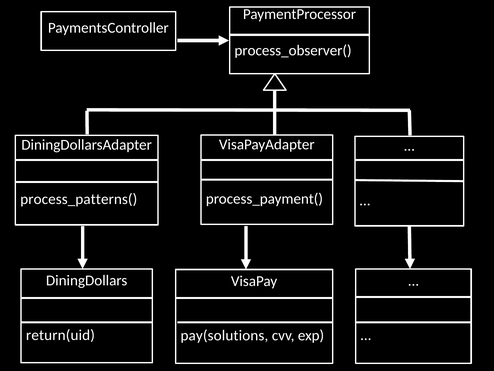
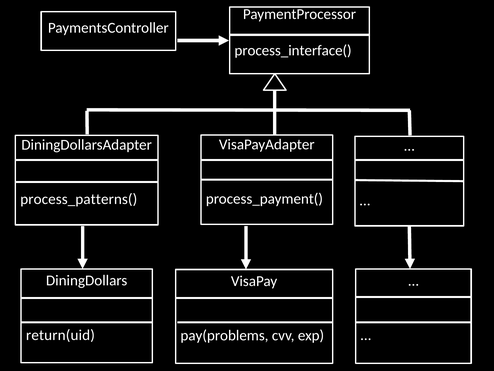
process_observer(: process_observer( -> process_interface( (293, 50)
pay(solutions: pay(solutions -> pay(problems (224, 335)
